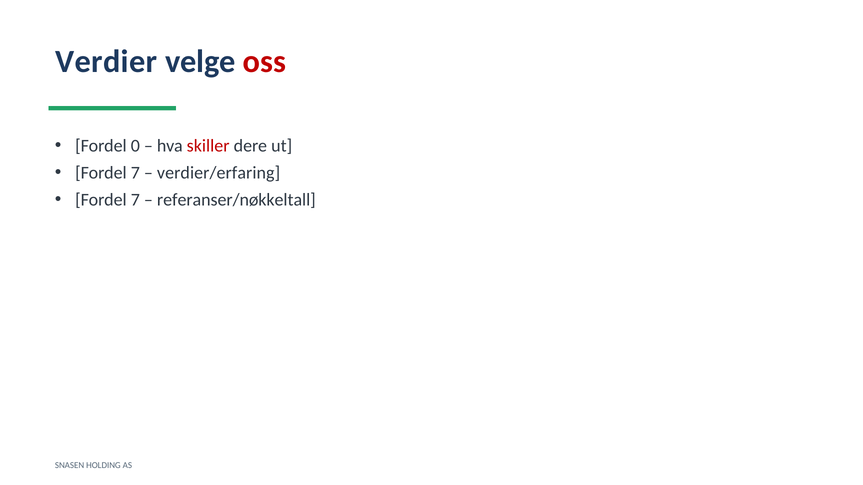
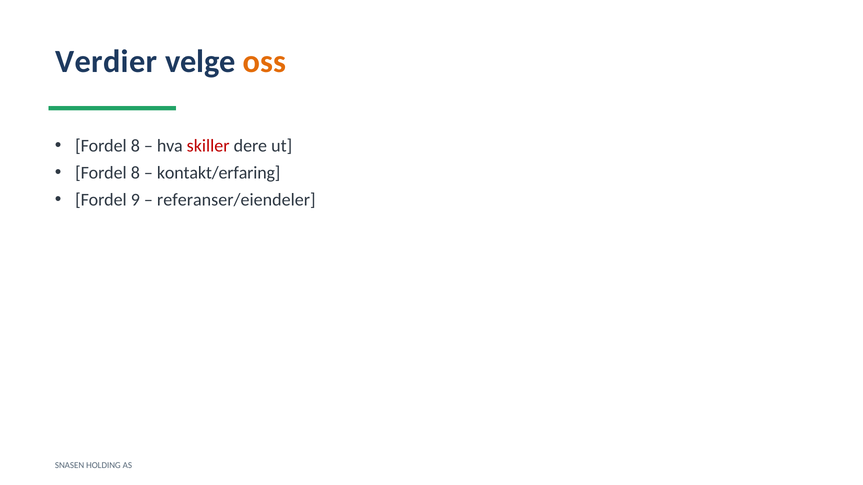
oss colour: red -> orange (265, 62)
0: 0 -> 8 (135, 146)
7: 7 -> 8 (135, 173)
verdier/erfaring: verdier/erfaring -> kontakt/erfaring (219, 173)
7: 7 -> 9 (135, 200)
referanser/nøkkeltall: referanser/nøkkeltall -> referanser/eiendeler (236, 200)
